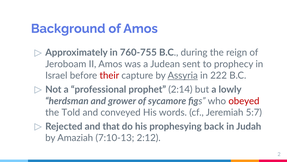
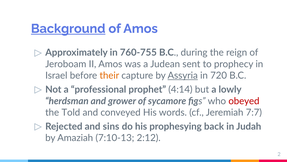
Background underline: none -> present (68, 29)
their colour: red -> orange (109, 75)
222: 222 -> 720 (219, 75)
2:14: 2:14 -> 4:14 (180, 89)
5:7: 5:7 -> 7:7 (254, 112)
that: that -> sins (111, 126)
